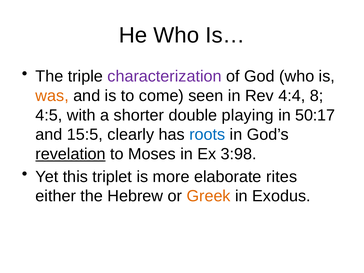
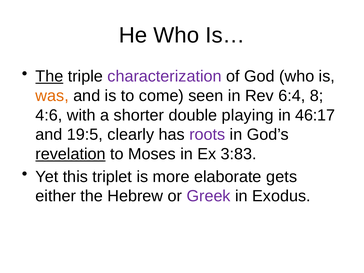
The underline: none -> present (49, 76)
4:4: 4:4 -> 6:4 (292, 96)
4:5: 4:5 -> 4:6 (49, 115)
50:17: 50:17 -> 46:17 (315, 115)
15:5: 15:5 -> 19:5 (85, 135)
roots colour: blue -> purple (207, 135)
3:98: 3:98 -> 3:83 (239, 154)
rites: rites -> gets (282, 177)
Greek colour: orange -> purple (209, 196)
